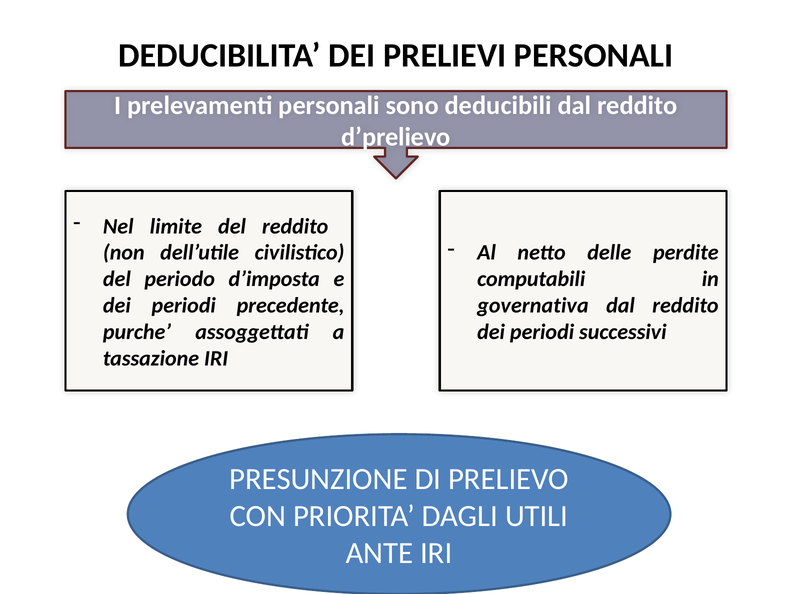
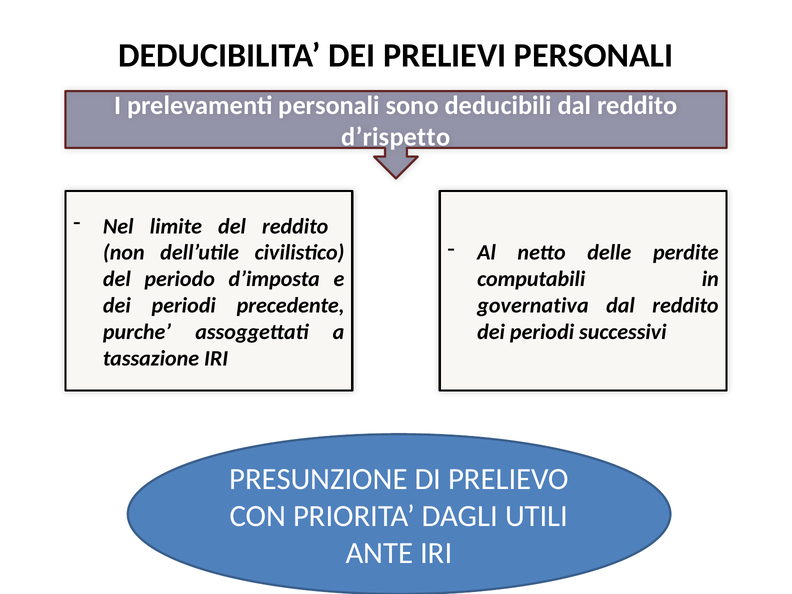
d’prelievo: d’prelievo -> d’rispetto (396, 137)
